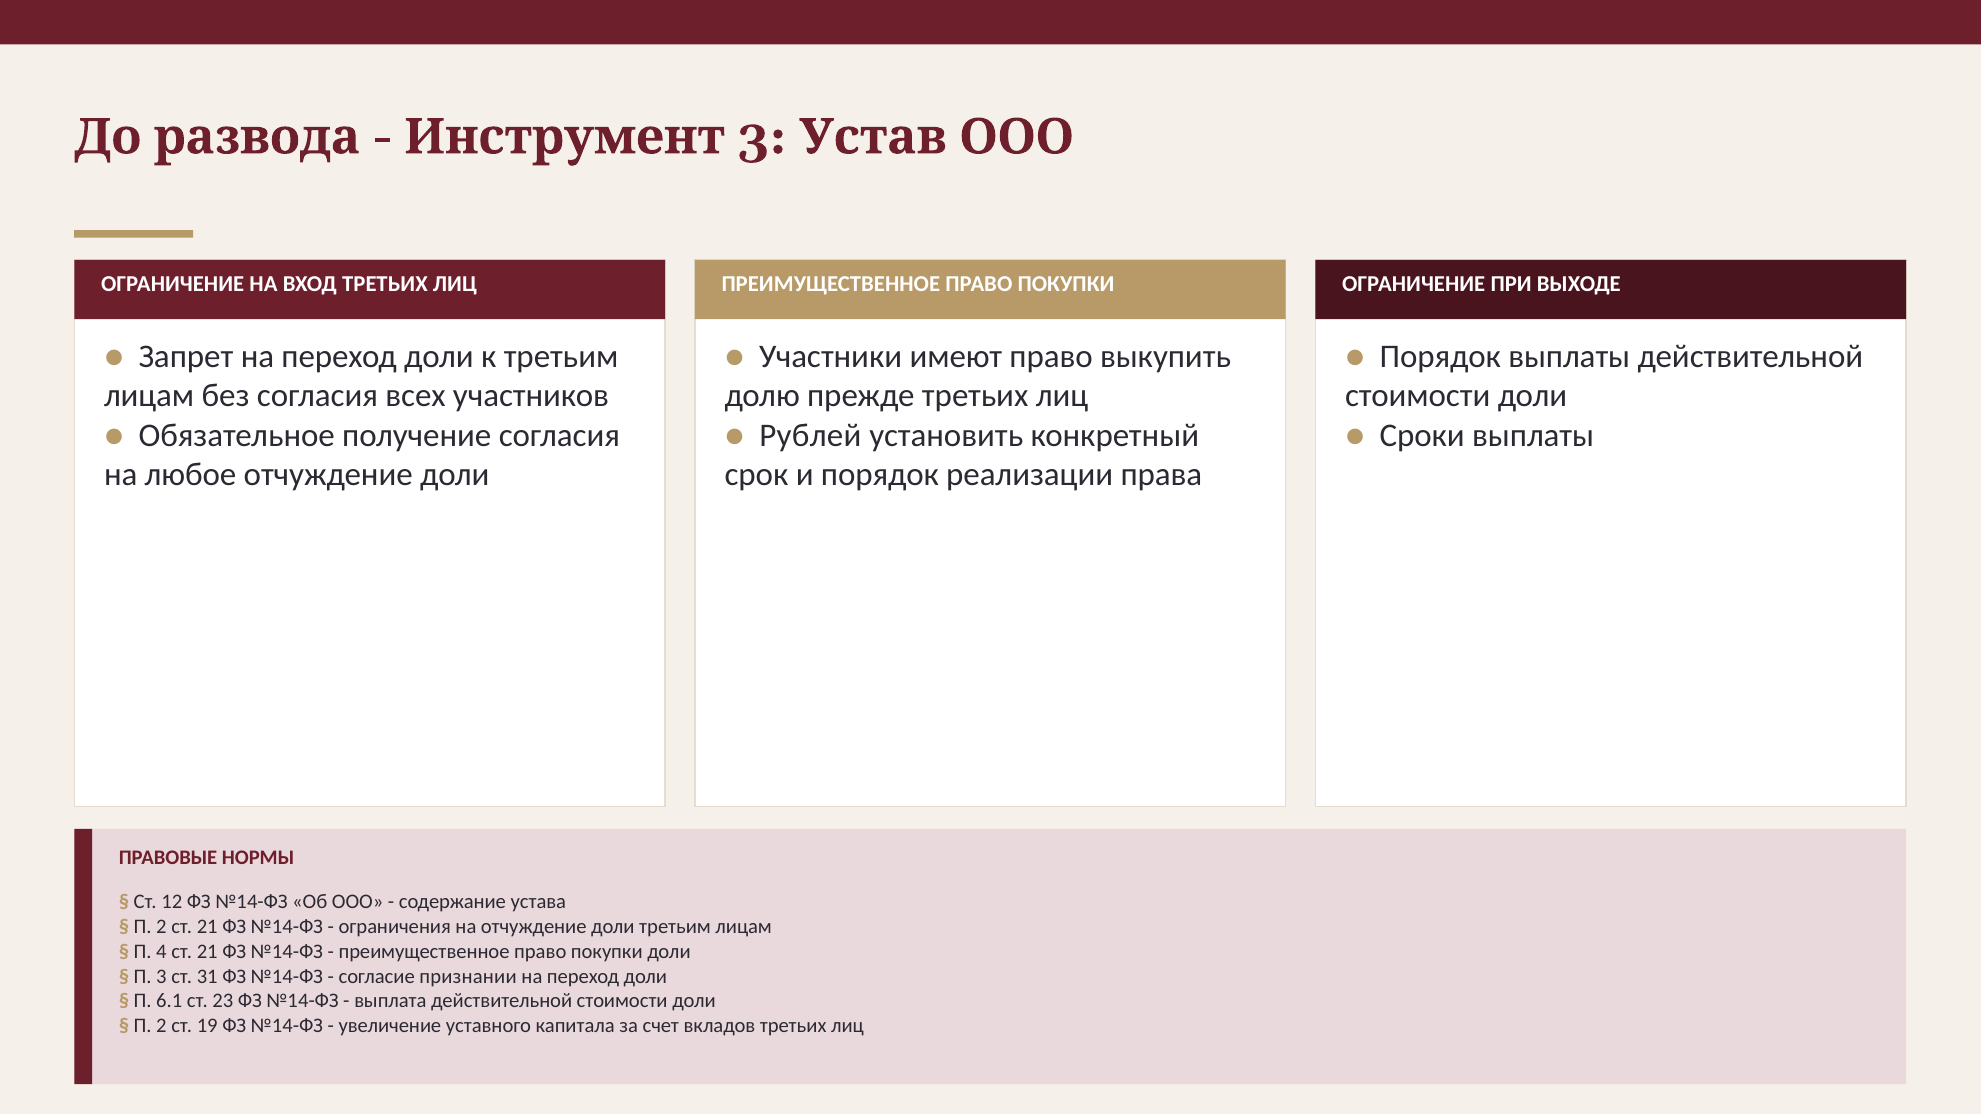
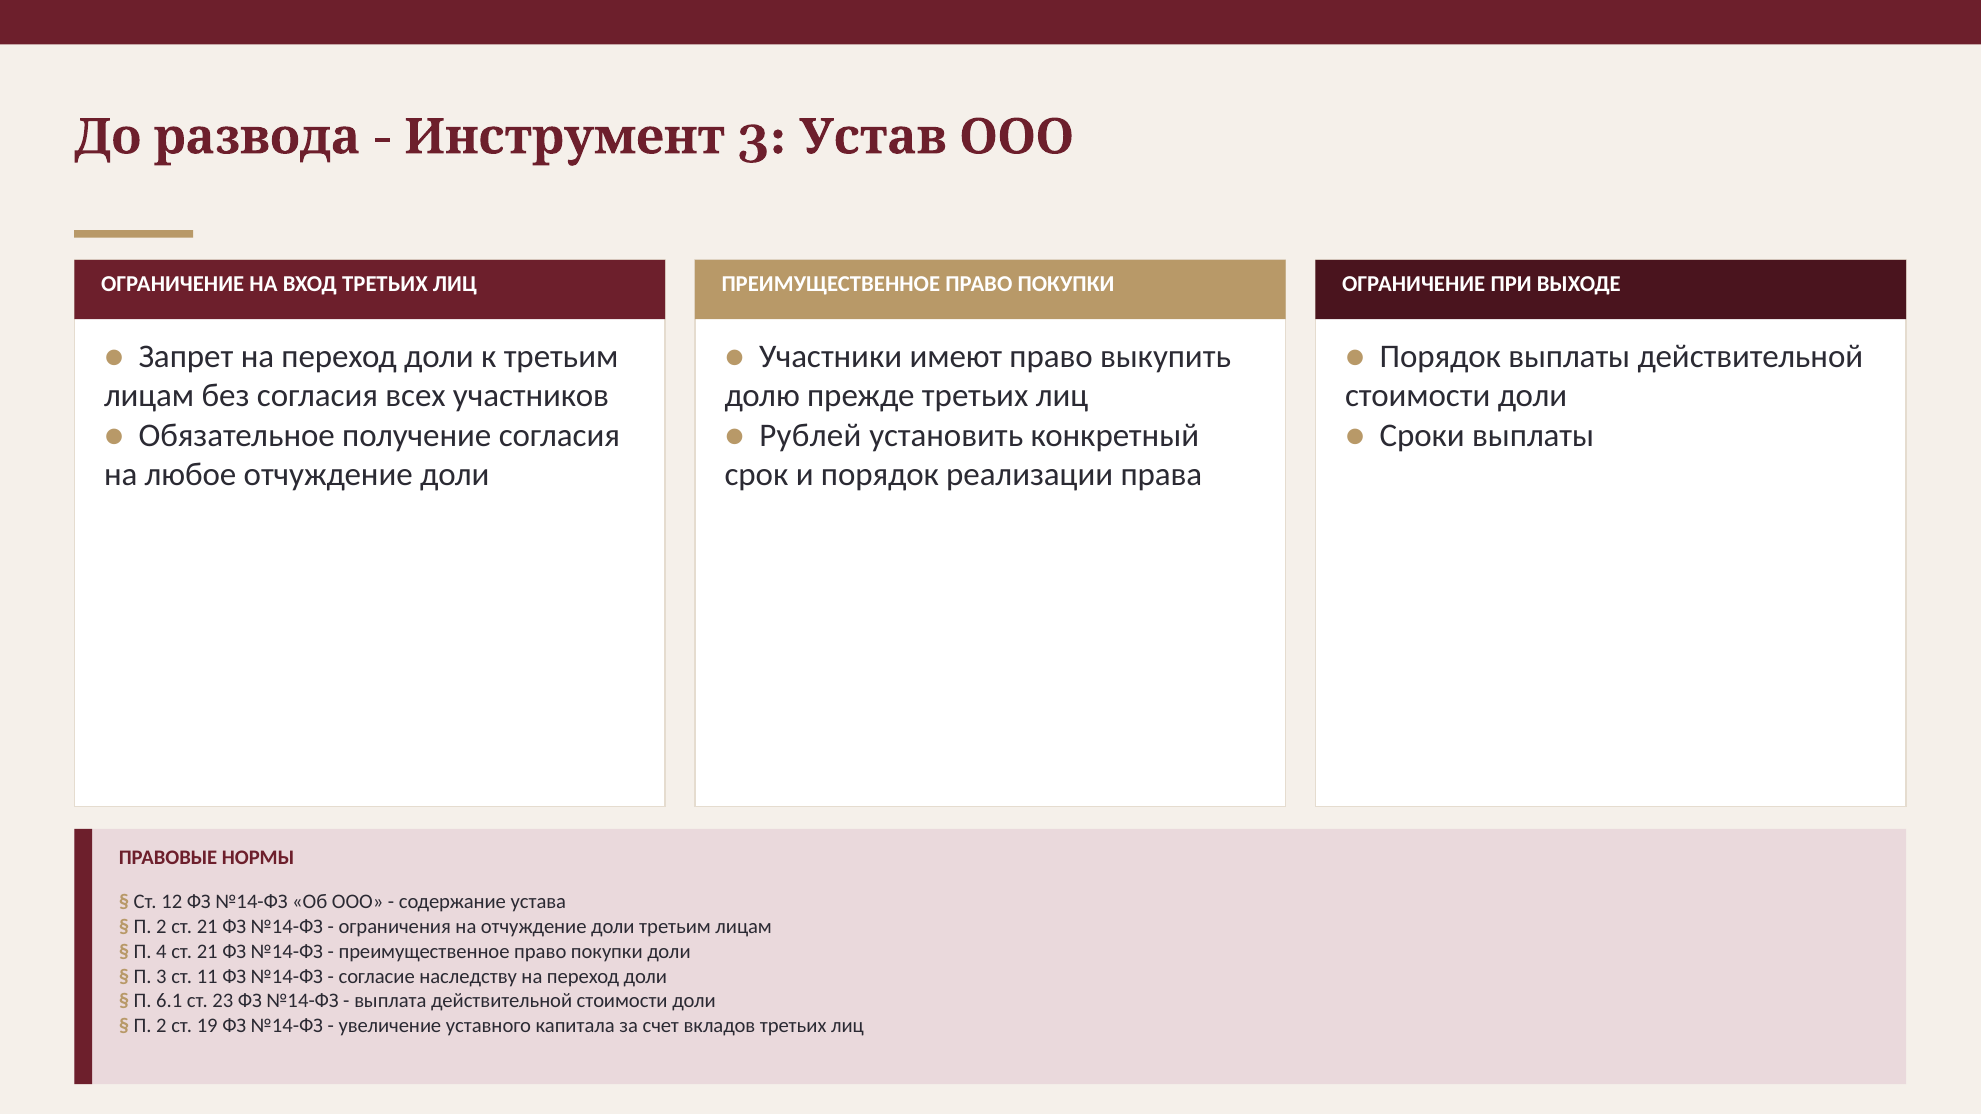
31: 31 -> 11 (207, 977)
признании: признании -> наследству (468, 977)
